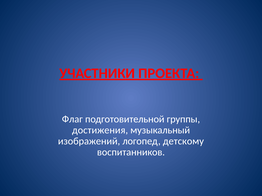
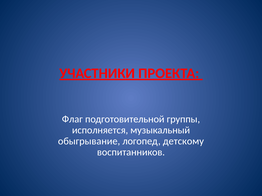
достижения: достижения -> исполняется (100, 130)
изображений: изображений -> обыгрывание (89, 142)
